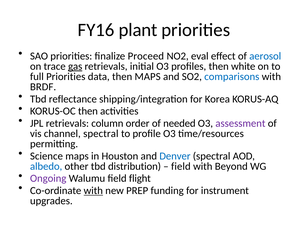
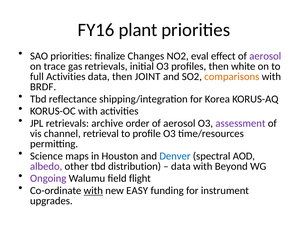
Proceed: Proceed -> Changes (146, 56)
aerosol colour: blue -> purple (265, 56)
gas underline: present -> none (75, 66)
full Priorities: Priorities -> Activities (66, 77)
then MAPS: MAPS -> JOINT (148, 77)
comparisons colour: blue -> orange (232, 77)
KORUS-OC then: then -> with (88, 111)
column: column -> archive (107, 123)
order of needed: needed -> aerosol (179, 123)
channel spectral: spectral -> retrieval (101, 134)
albedo colour: blue -> purple (46, 166)
field: field -> data (181, 166)
PREP: PREP -> EASY (137, 191)
